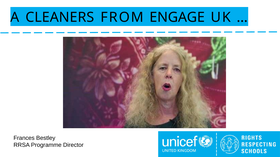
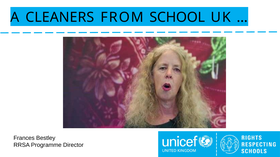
ENGAGE: ENGAGE -> SCHOOL (177, 17)
